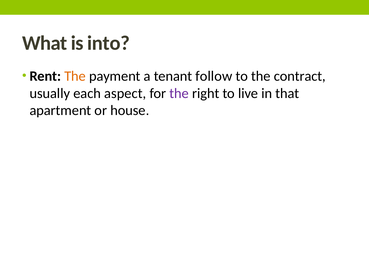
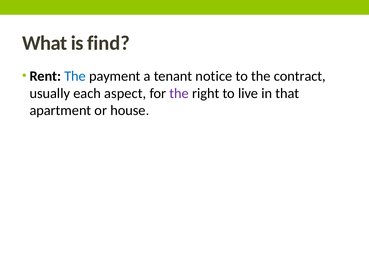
into: into -> find (108, 43)
The colour: orange -> blue (75, 76)
follow: follow -> notice (214, 76)
